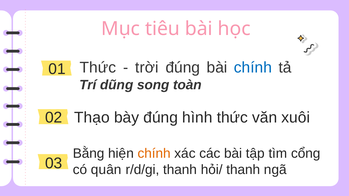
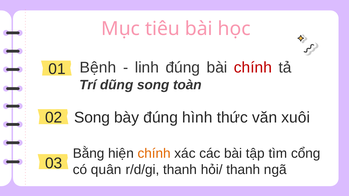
01 Thức: Thức -> Bệnh (98, 68)
trời: trời -> linh (147, 68)
chính colour: blue -> red (253, 68)
Thạo: Thạo -> Song (92, 118)
